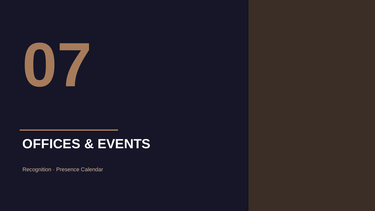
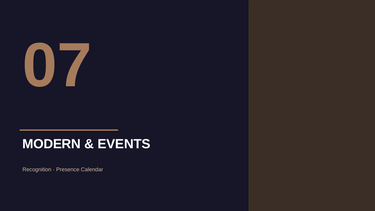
OFFICES: OFFICES -> MODERN (52, 144)
